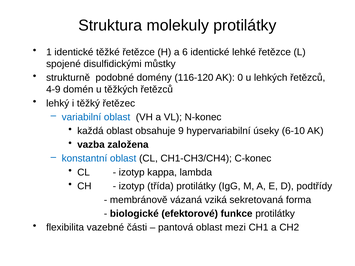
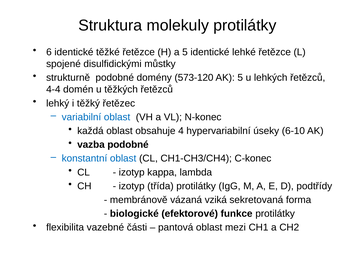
1: 1 -> 6 (49, 52)
a 6: 6 -> 5 (185, 52)
116-120: 116-120 -> 573-120 (194, 78)
AK 0: 0 -> 5 (240, 78)
4-9: 4-9 -> 4-4 (53, 90)
9: 9 -> 4 (181, 131)
vazba založena: založena -> podobné (128, 145)
